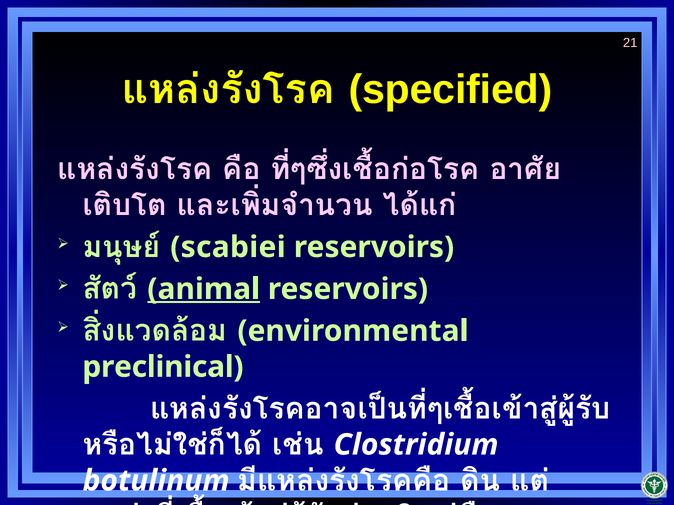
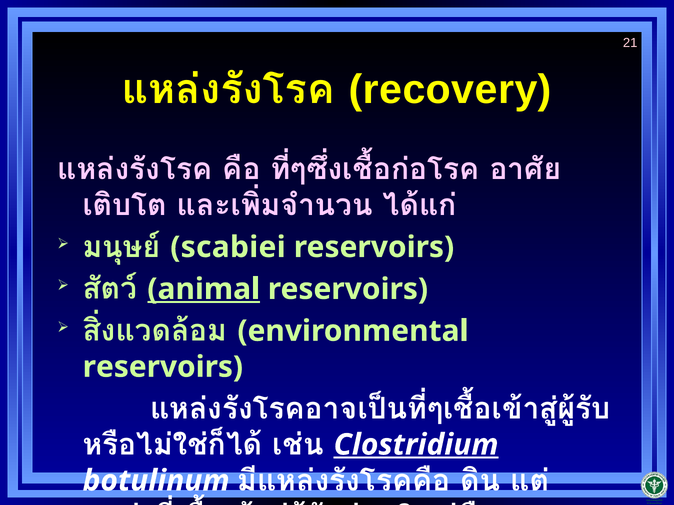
specified: specified -> recovery (450, 90)
preclinical: preclinical -> reservoirs (163, 367)
Clostridium underline: none -> present (416, 445)
